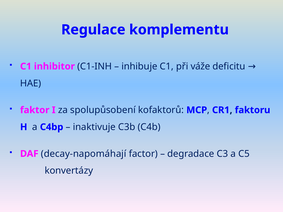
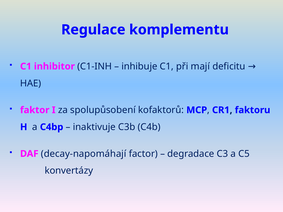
váže: váže -> mají (200, 66)
